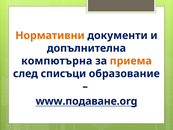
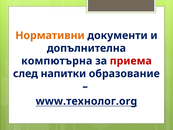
приема colour: orange -> red (131, 61)
списъци: списъци -> напитки (63, 74)
www.подаване.org: www.подаване.org -> www.технолог.org (86, 101)
